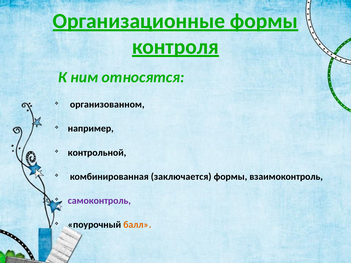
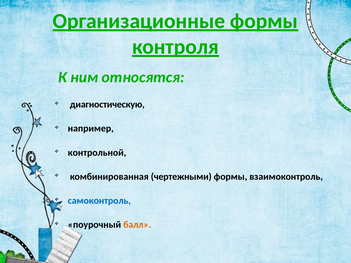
организованном: организованном -> диагностическую (107, 105)
заключается: заключается -> чертежными (181, 177)
самоконтроль colour: purple -> blue (99, 201)
